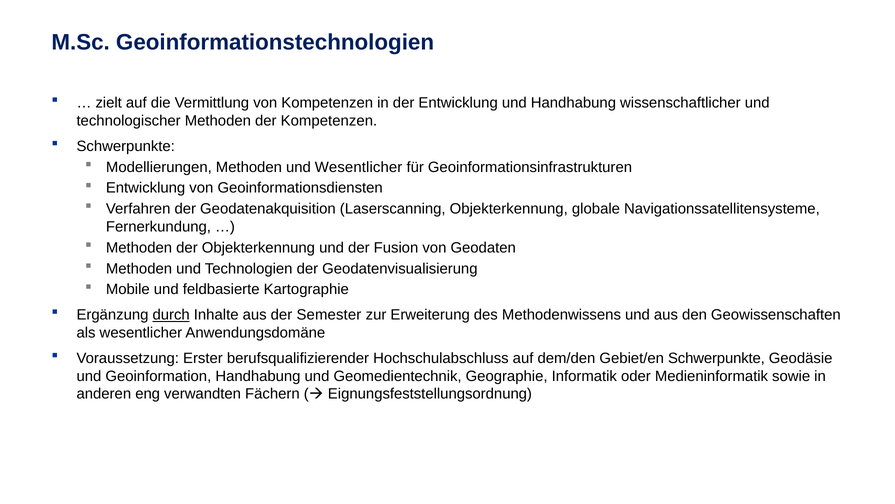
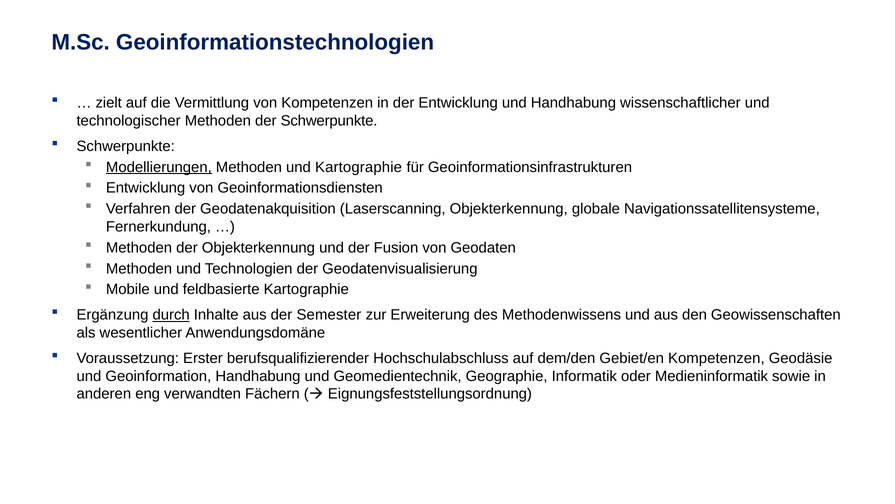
der Kompetenzen: Kompetenzen -> Schwerpunkte (329, 121)
Modellierungen underline: none -> present (159, 167)
und Wesentlicher: Wesentlicher -> Kartographie (359, 167)
Gebiet/en Schwerpunkte: Schwerpunkte -> Kompetenzen (716, 358)
